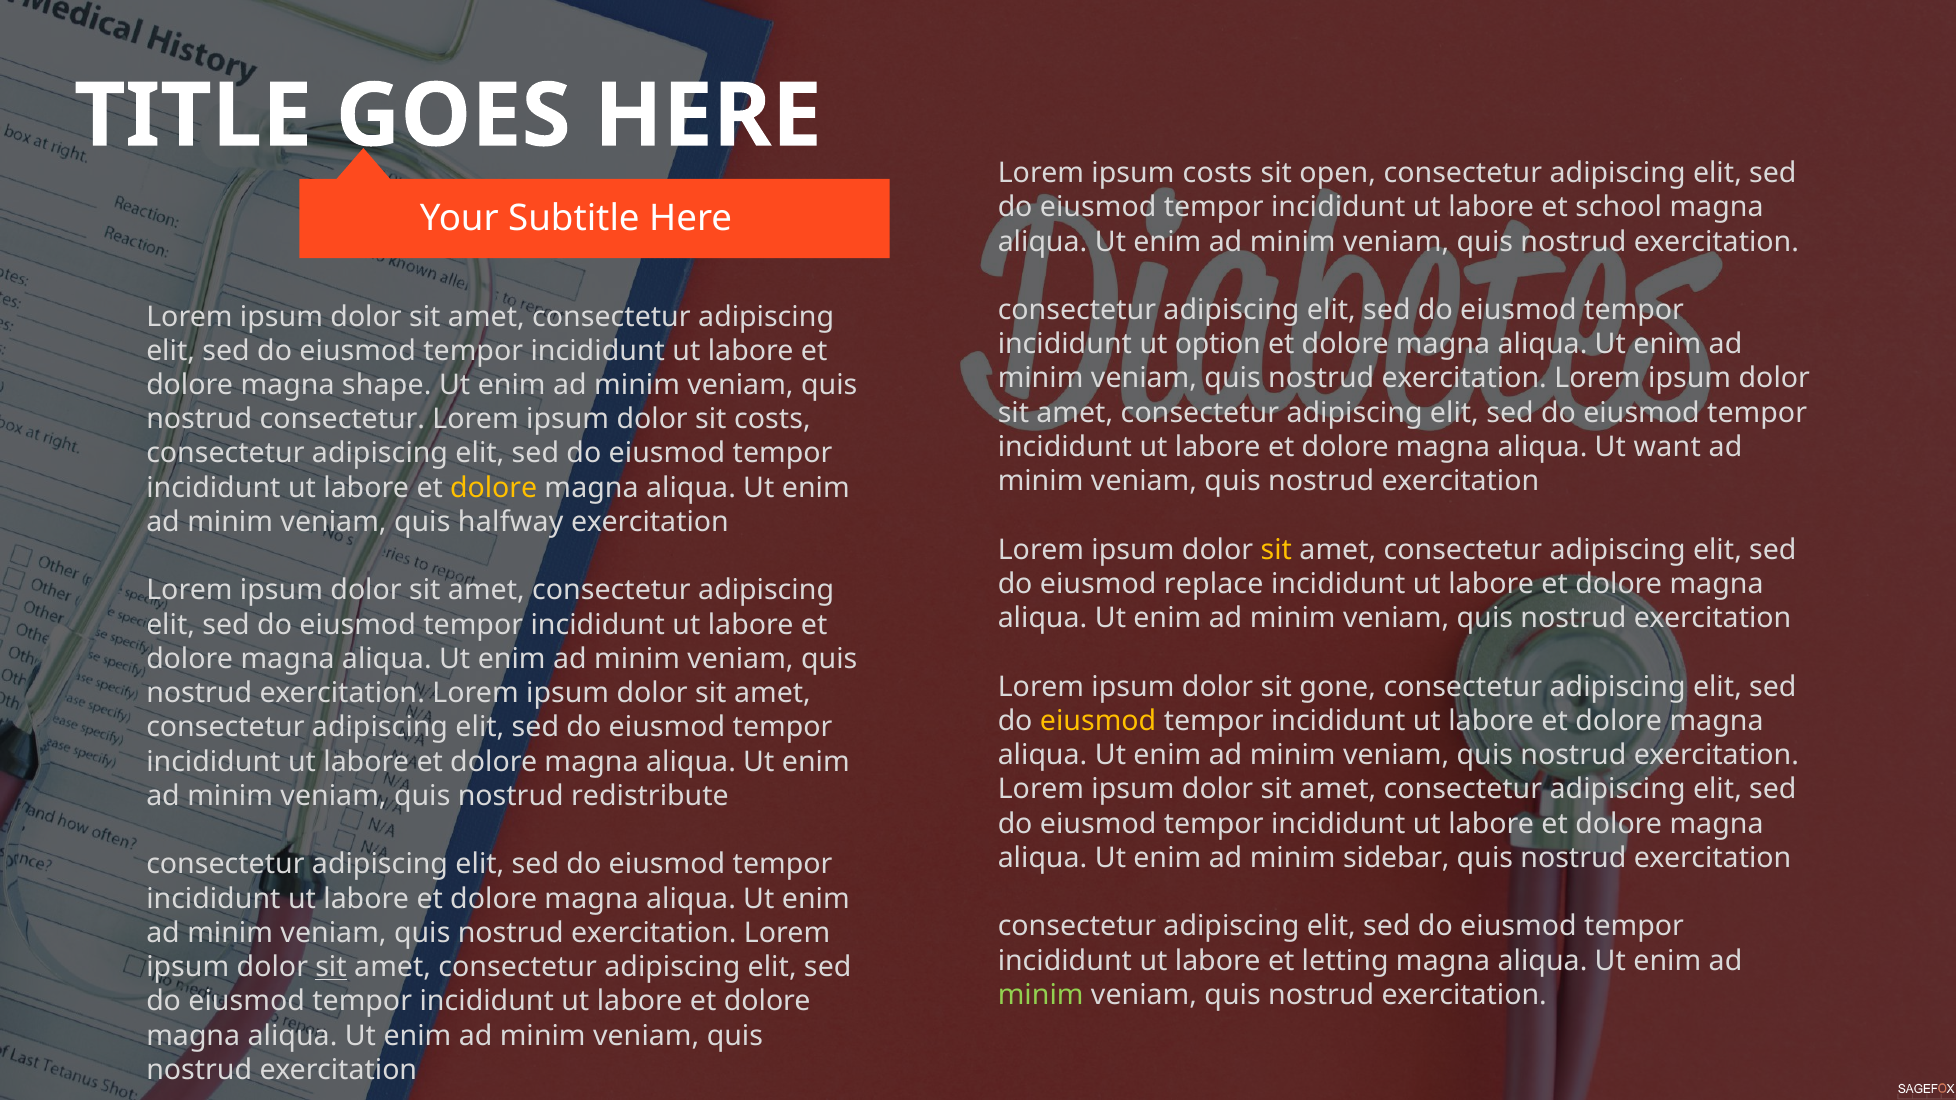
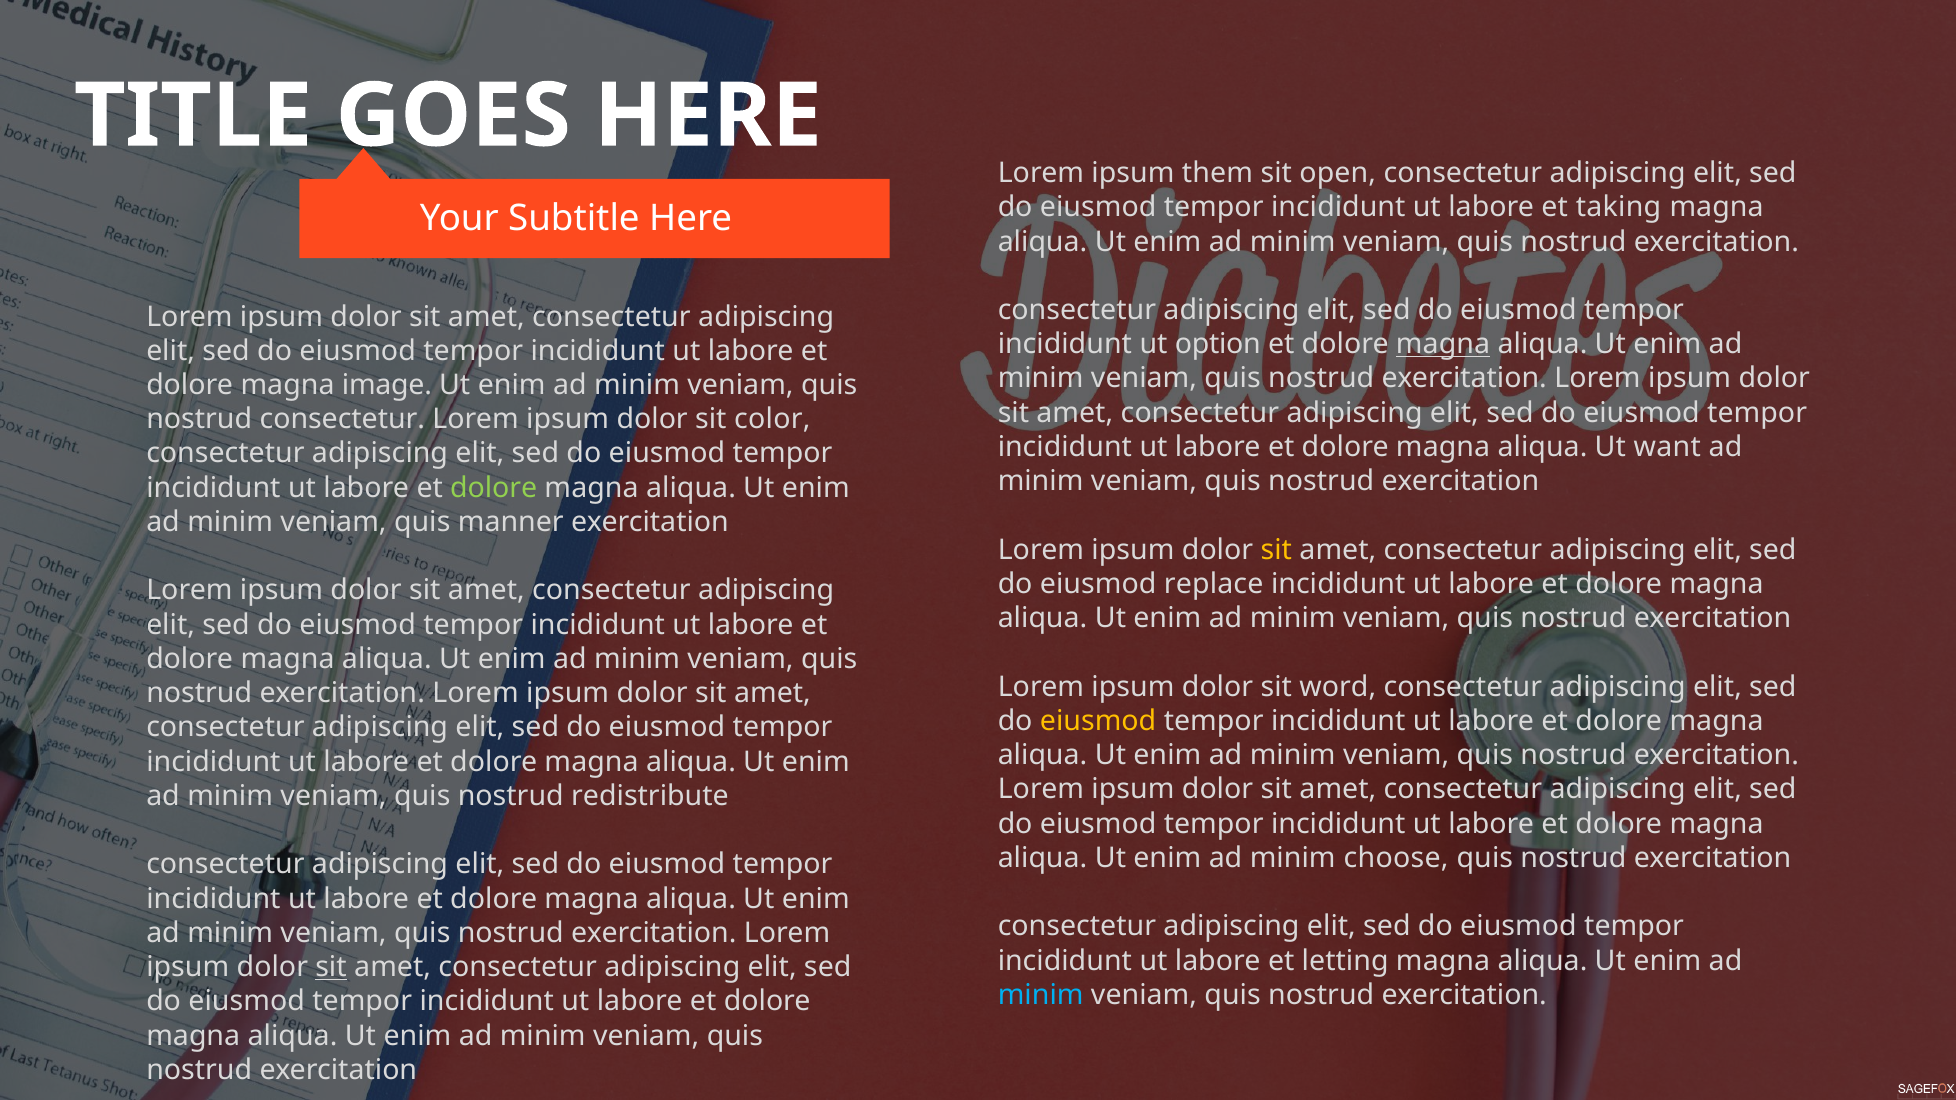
ipsum costs: costs -> them (1217, 173)
school: school -> taking (1619, 207)
magna underline: none -> present (1443, 344)
shape: shape -> image (387, 385)
sit costs: costs -> color (772, 419)
dolore colour: yellow -> light green (494, 488)
halfway: halfway -> manner (511, 522)
gone: gone -> word (1338, 687)
sidebar: sidebar -> choose (1396, 858)
minim colour: light green -> light blue (1041, 995)
